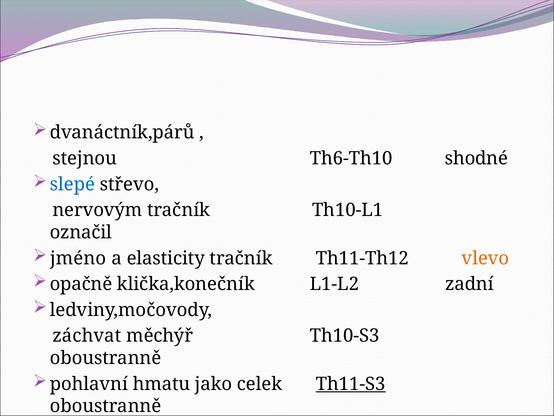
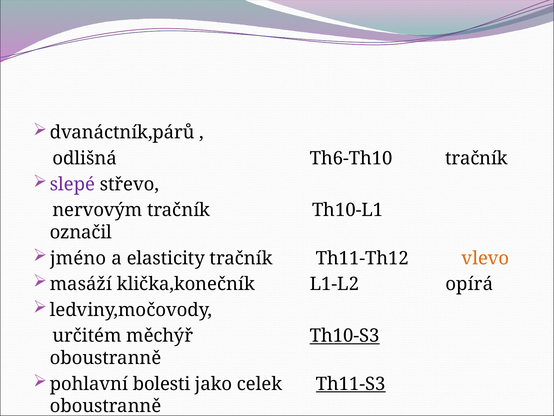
stejnou: stejnou -> odlišná (85, 158)
Th6-Th10 shodné: shodné -> tračník (476, 158)
slepé colour: blue -> purple (72, 184)
opačně: opačně -> masáží (81, 284)
zadní: zadní -> opírá (469, 284)
záchvat: záchvat -> určitém (87, 335)
Th10-S3 underline: none -> present (345, 335)
hmatu: hmatu -> bolesti (162, 383)
